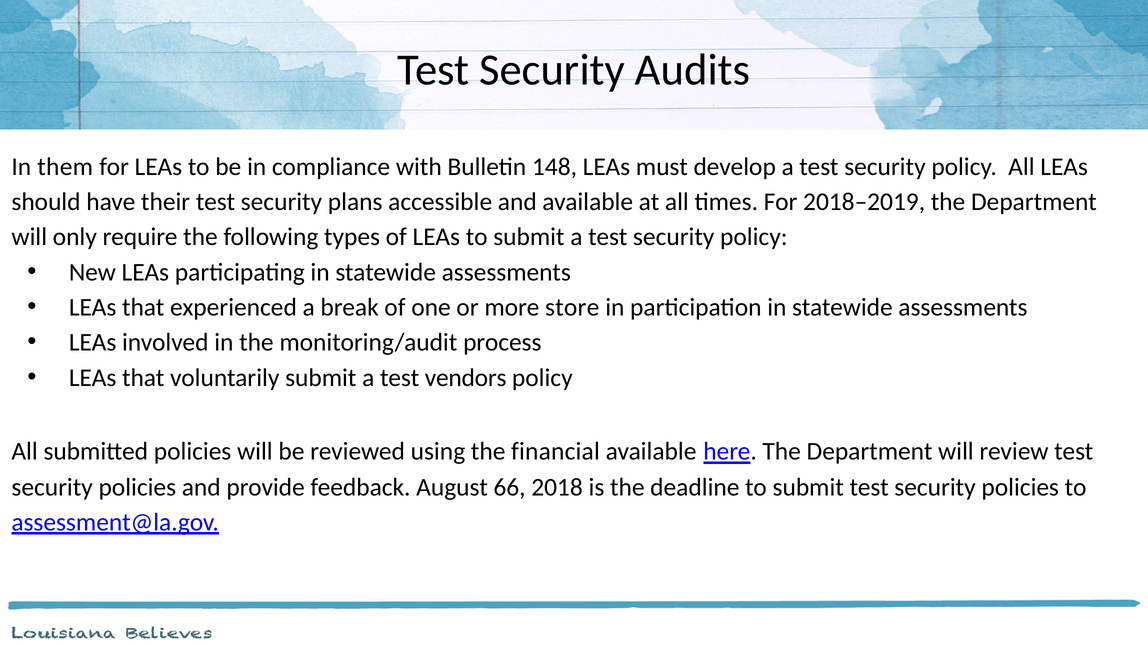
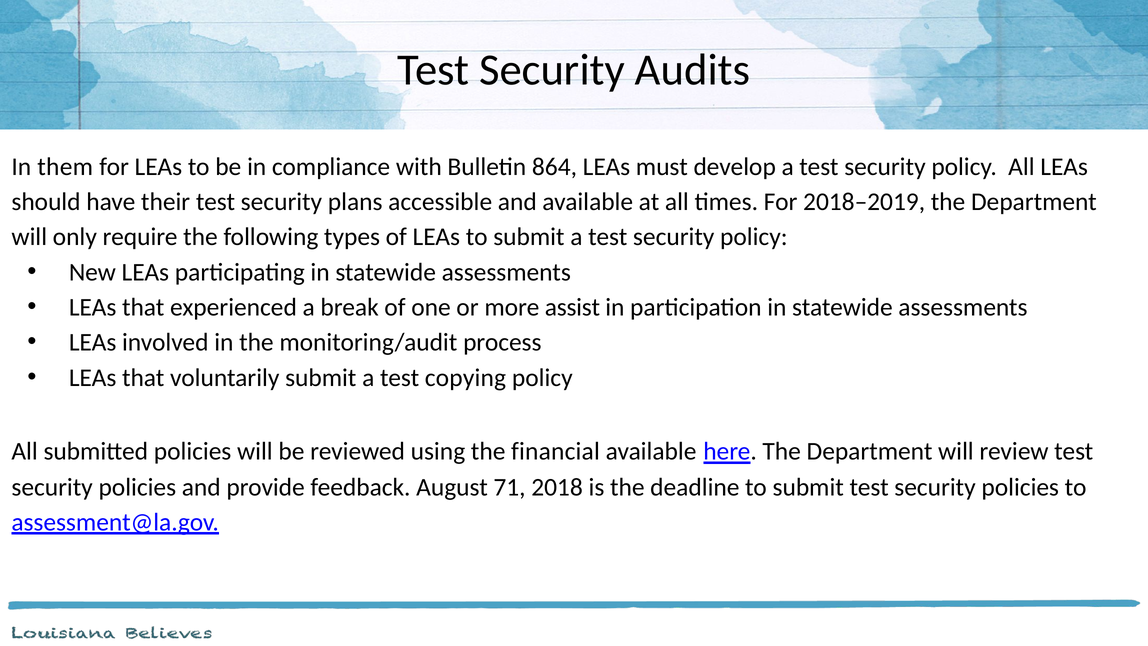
148: 148 -> 864 (554, 167)
store: store -> assist (572, 307)
vendors: vendors -> copying (465, 378)
66: 66 -> 71 (510, 487)
